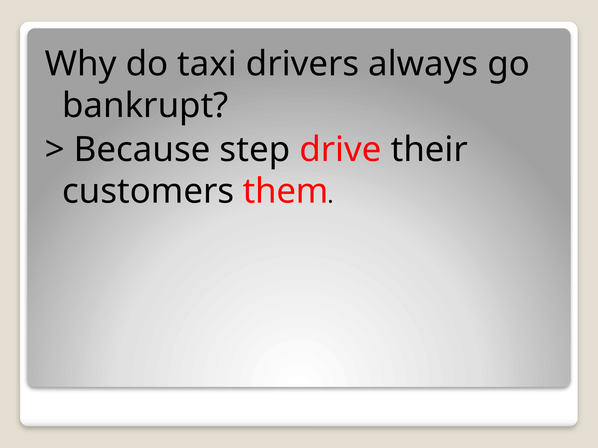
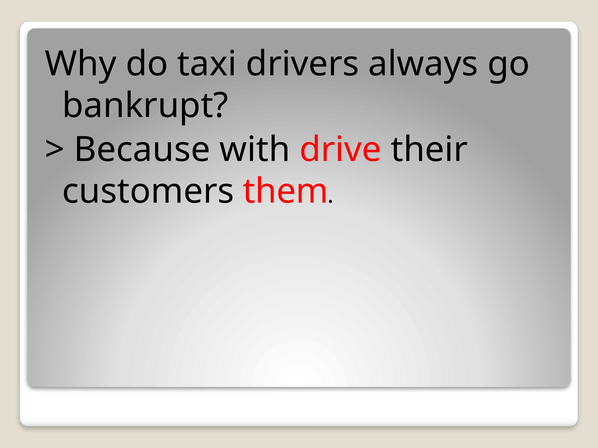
step: step -> with (255, 150)
